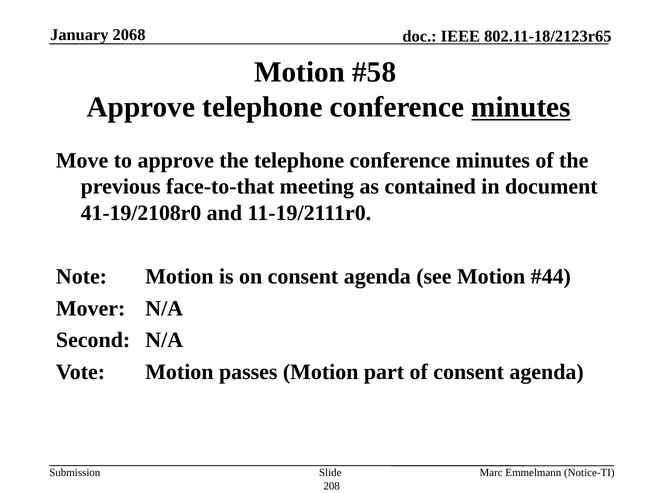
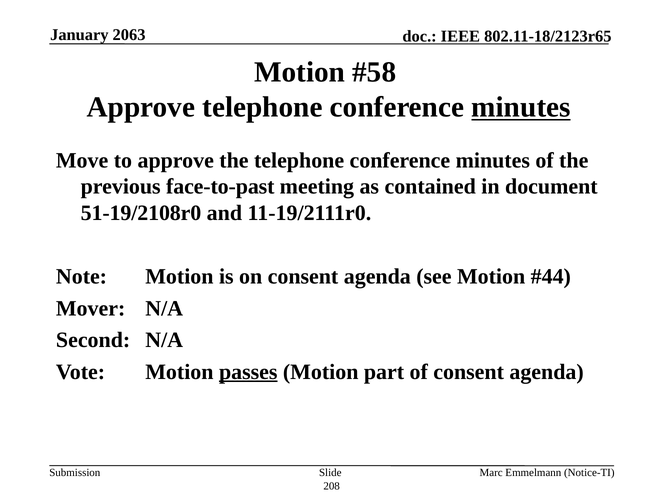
2068: 2068 -> 2063 (129, 35)
face-to-that: face-to-that -> face-to-past (220, 187)
41-19/2108r0: 41-19/2108r0 -> 51-19/2108r0 (141, 213)
passes underline: none -> present (248, 372)
